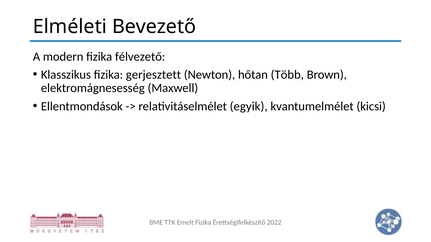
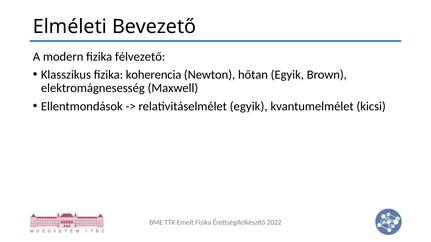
gerjesztett: gerjesztett -> koherencia (154, 75)
hőtan Több: Több -> Egyik (287, 75)
